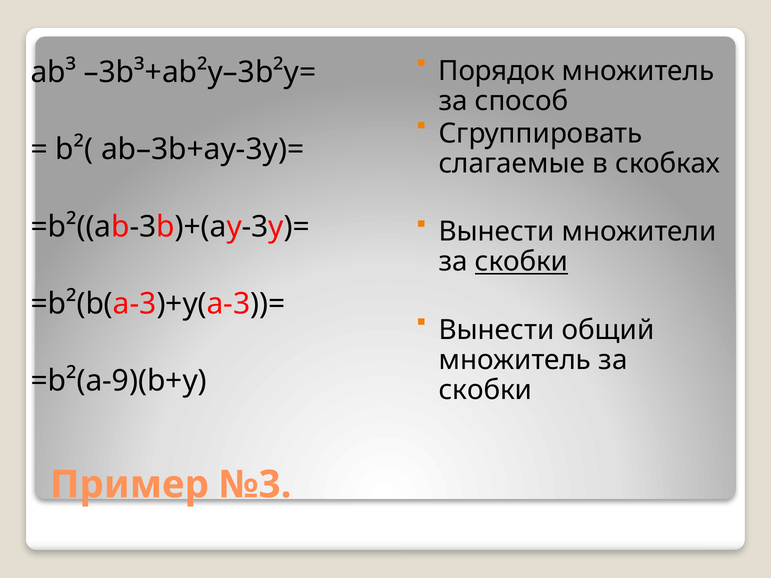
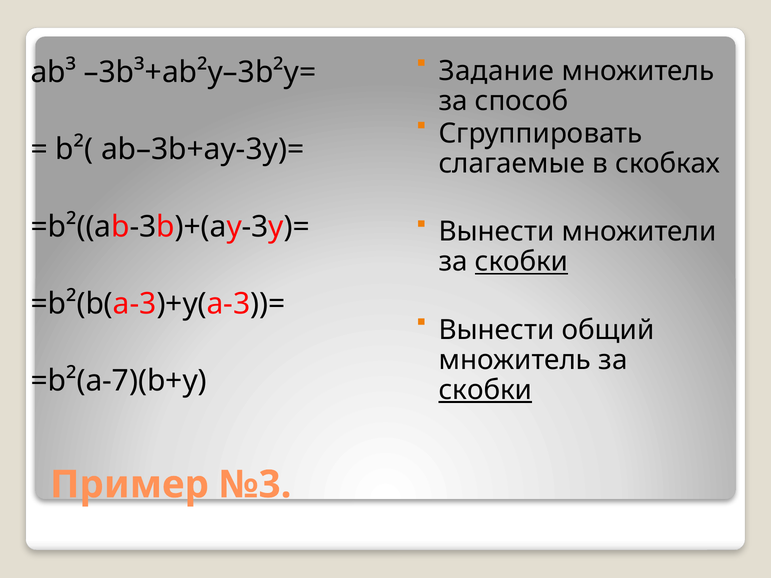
Порядок: Порядок -> Задание (496, 71)
=b²(a-9)(b+y: =b²(a-9)(b+y -> =b²(a-7)(b+y (119, 381)
скобки underline: none -> present (485, 390)
